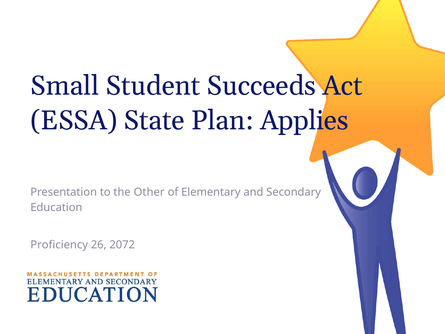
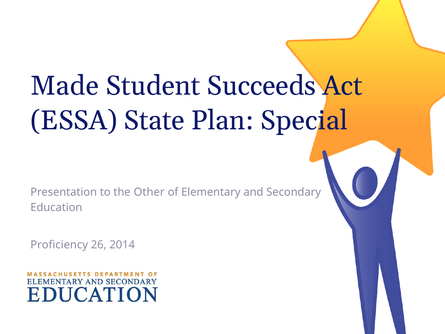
Small: Small -> Made (65, 86)
Applies: Applies -> Special (304, 120)
2072: 2072 -> 2014 (122, 244)
